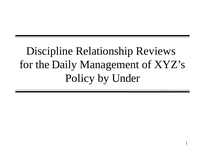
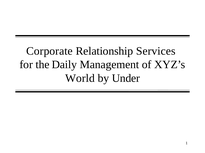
Discipline: Discipline -> Corporate (49, 51)
Reviews: Reviews -> Services (156, 51)
Policy: Policy -> World (80, 79)
